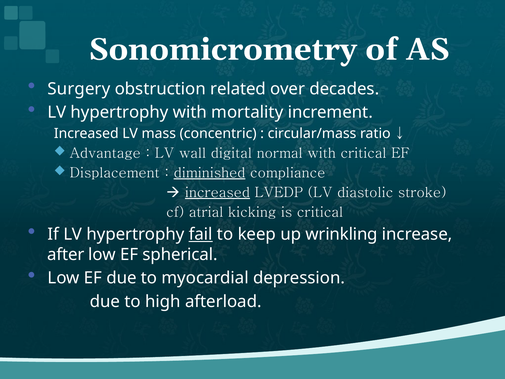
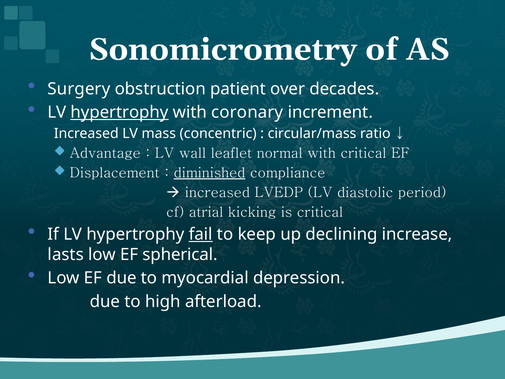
related: related -> patient (238, 89)
hypertrophy underline: none -> present (120, 112)
mortality: mortality -> coronary (247, 112)
digital: digital -> leaflet (231, 153)
increased underline: present -> none (217, 192)
stroke: stroke -> period (422, 192)
wrinkling: wrinkling -> declining (342, 234)
after: after -> lasts (66, 254)
